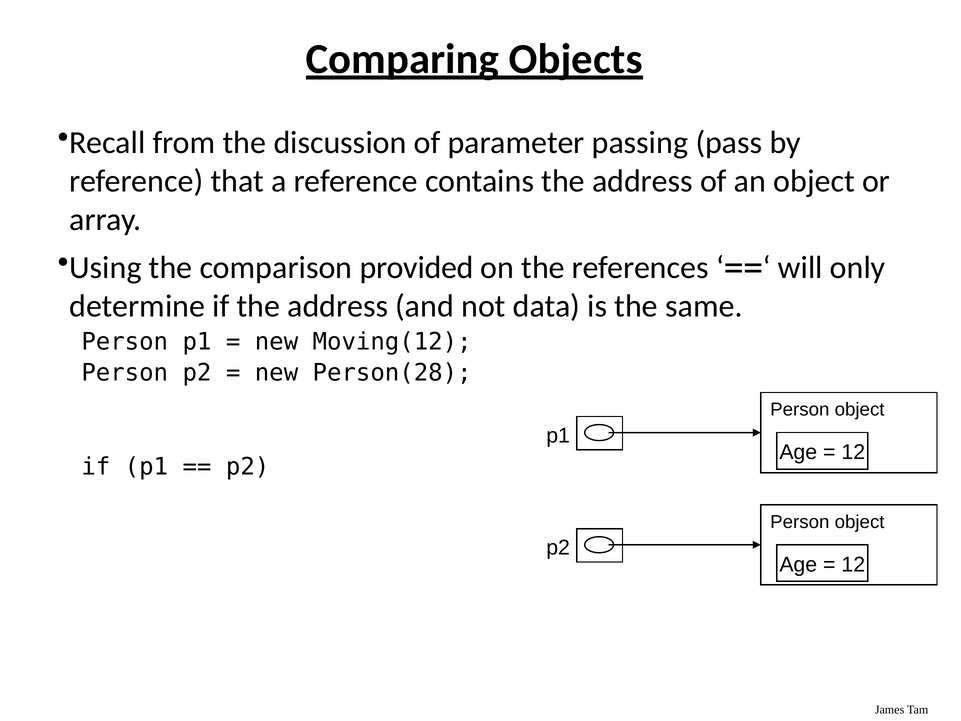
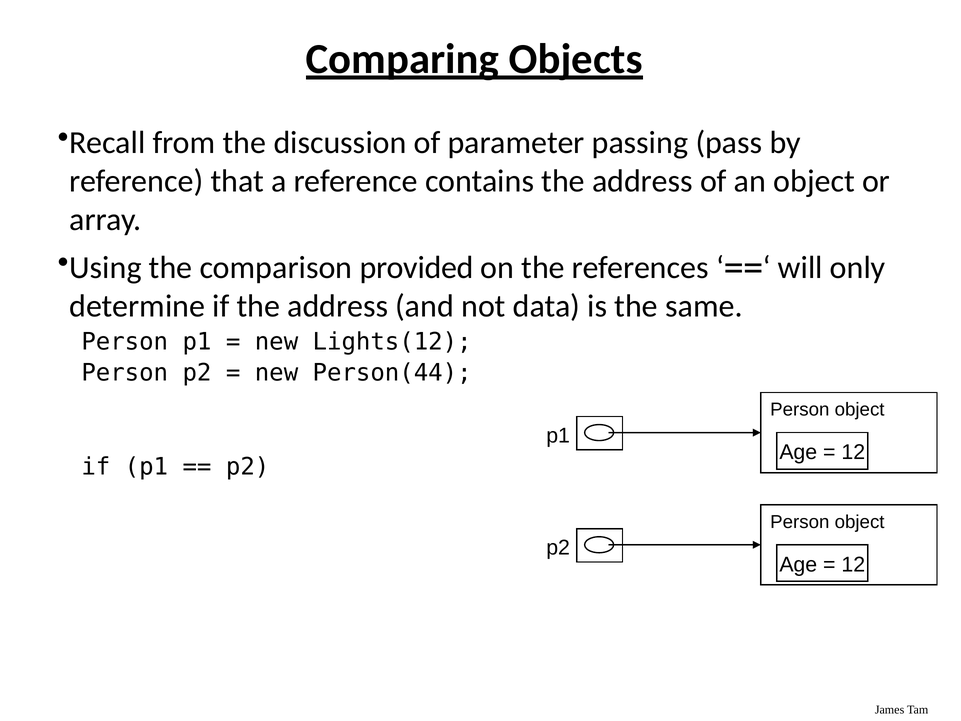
Moving(12: Moving(12 -> Lights(12 (392, 342)
Person(28: Person(28 -> Person(44 (392, 373)
